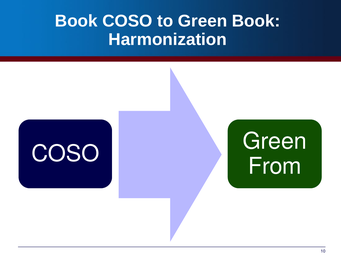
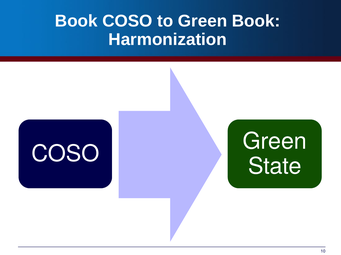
From: From -> State (275, 167)
